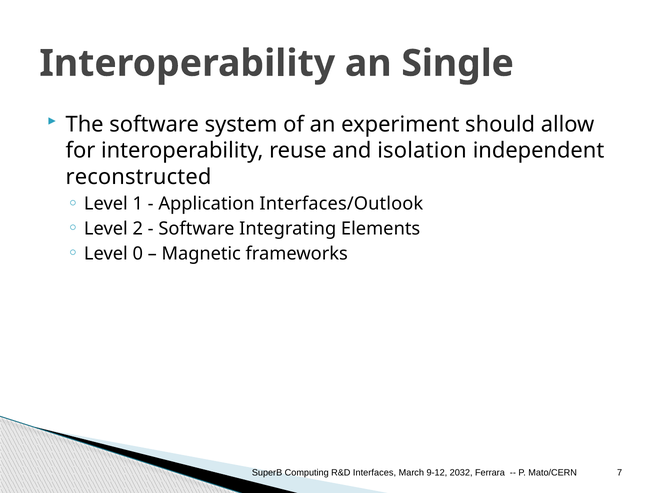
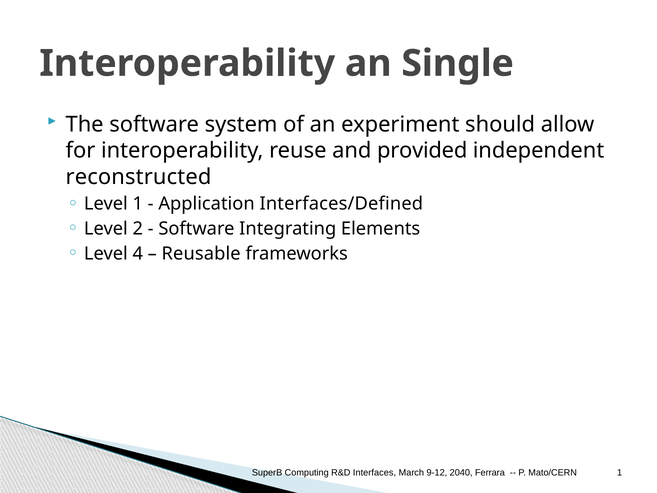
isolation: isolation -> provided (422, 151)
Interfaces/Outlook: Interfaces/Outlook -> Interfaces/Defined (341, 204)
0: 0 -> 4 (138, 253)
Magnetic: Magnetic -> Reusable (201, 253)
2032: 2032 -> 2040 (461, 473)
Mato/CERN 7: 7 -> 1 (620, 473)
